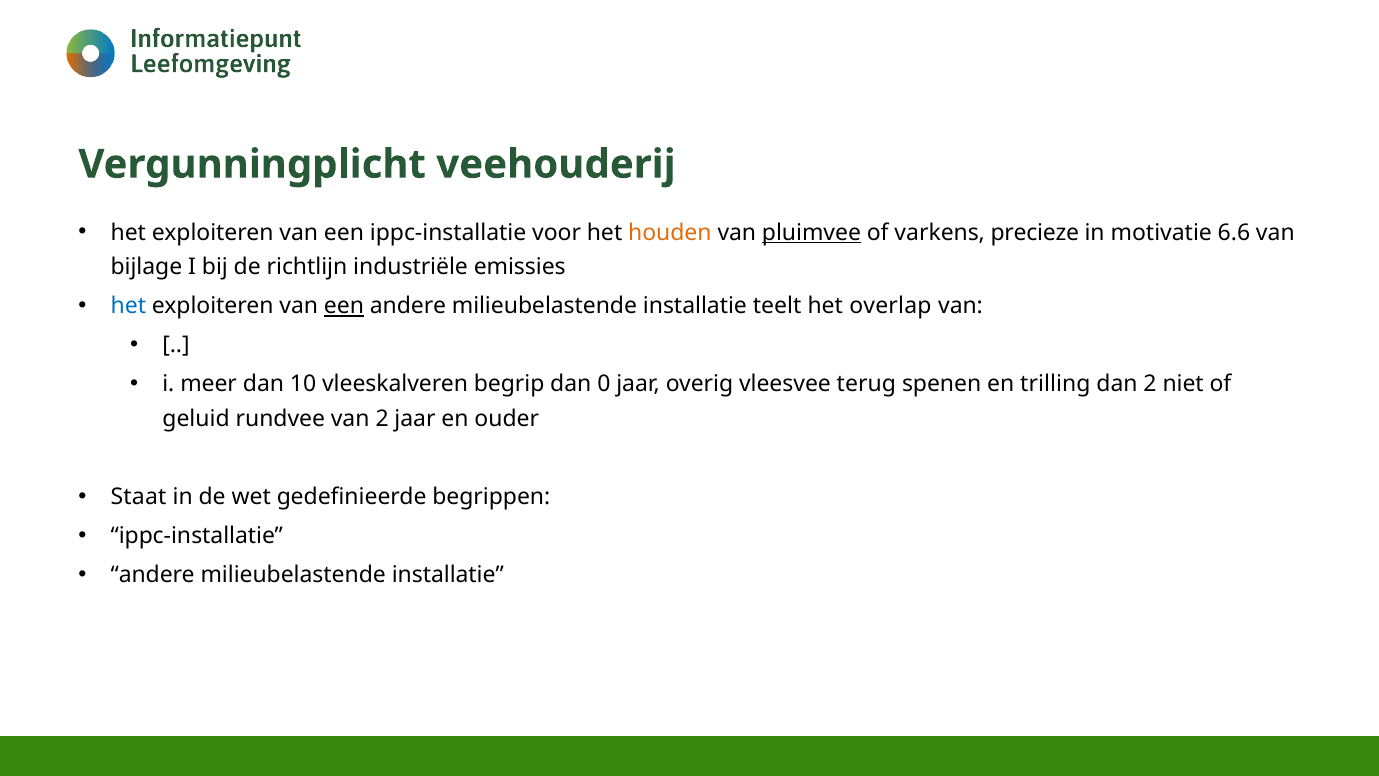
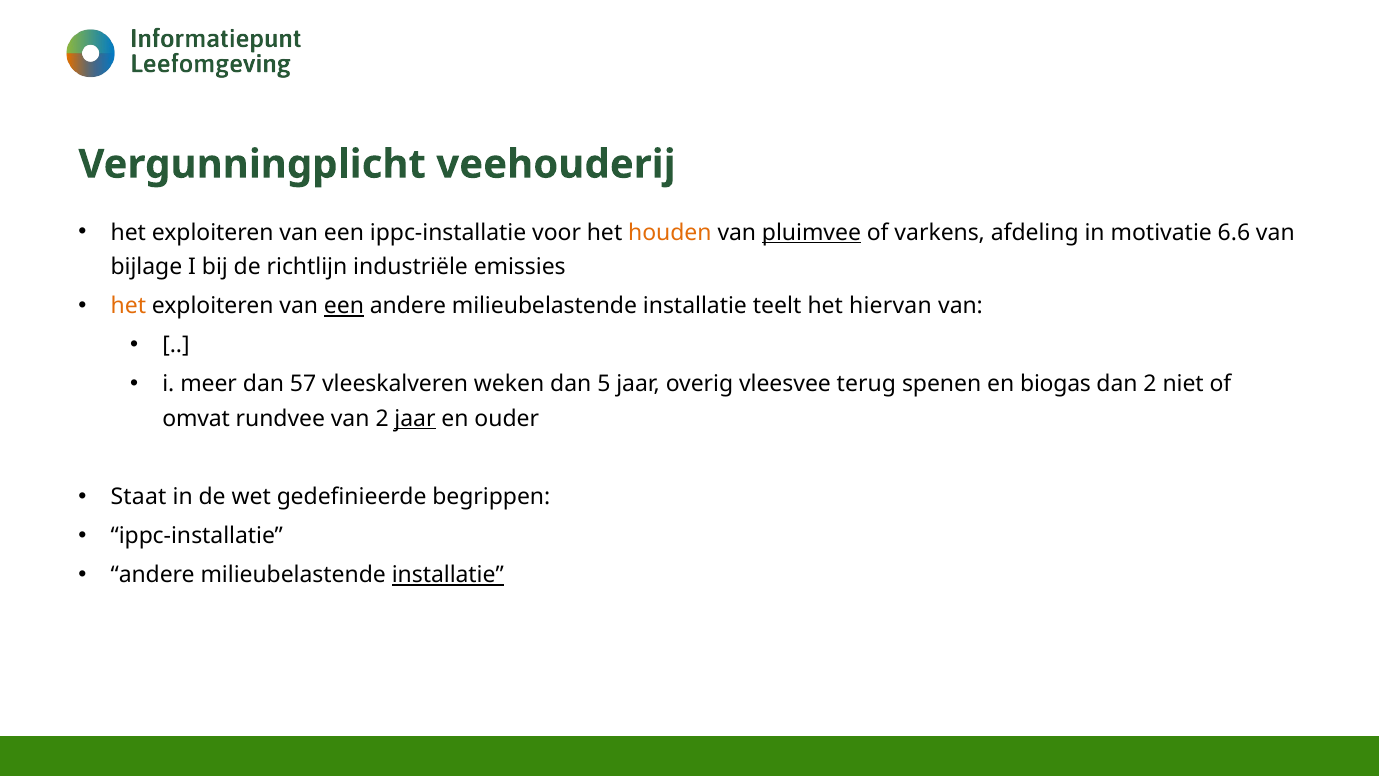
precieze: precieze -> afdeling (1035, 232)
het colour: blue -> orange (128, 306)
overlap: overlap -> hiervan (890, 306)
10: 10 -> 57 (303, 384)
begrip: begrip -> weken (509, 384)
0: 0 -> 5 (604, 384)
trilling: trilling -> biogas (1056, 384)
geluid: geluid -> omvat (196, 419)
jaar underline: none -> present (415, 419)
installatie underline: none -> present (448, 575)
